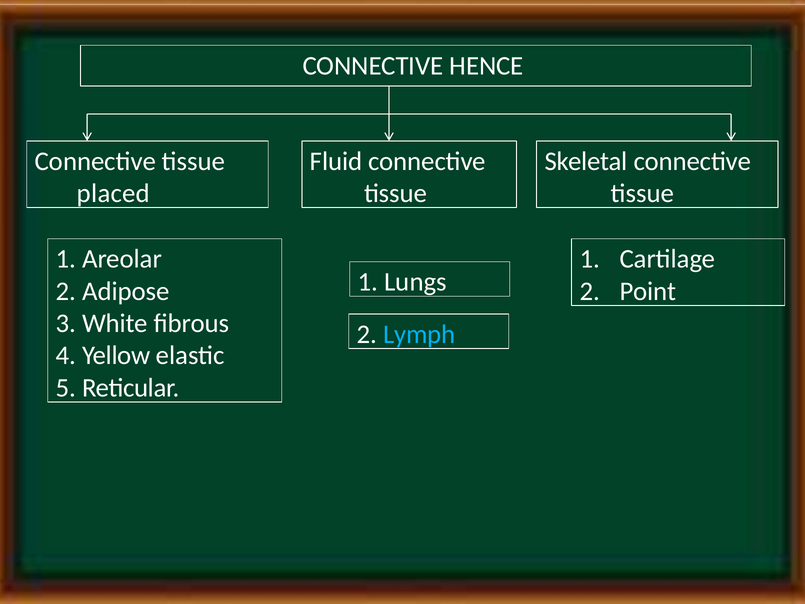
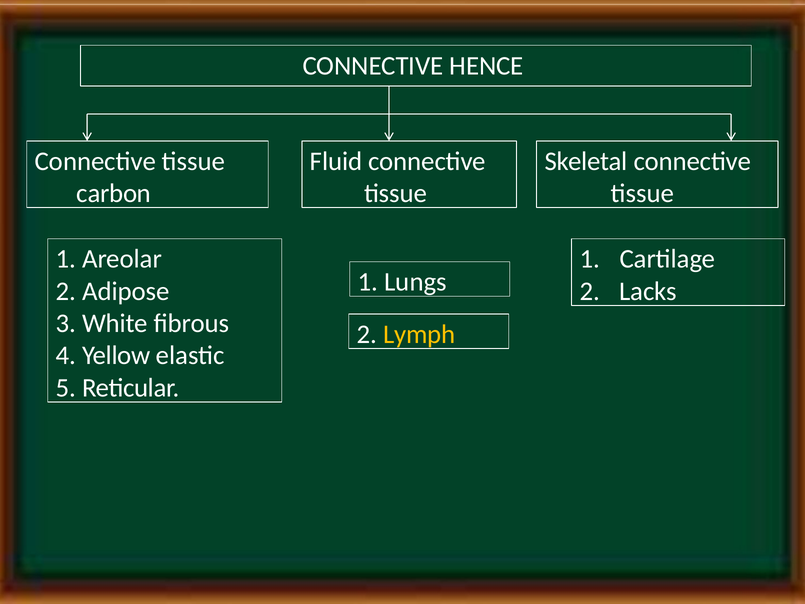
placed: placed -> carbon (114, 193)
Point: Point -> Lacks (648, 291)
Lymph colour: light blue -> yellow (419, 334)
